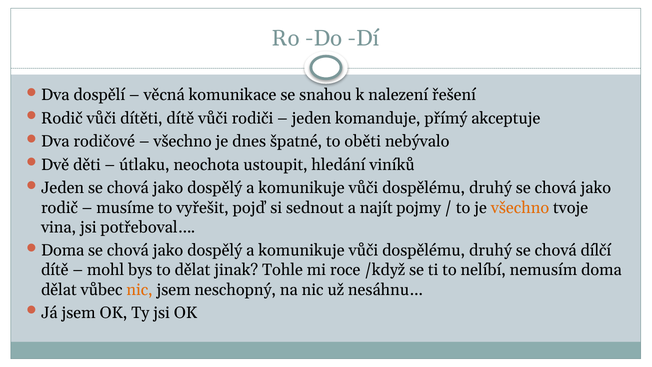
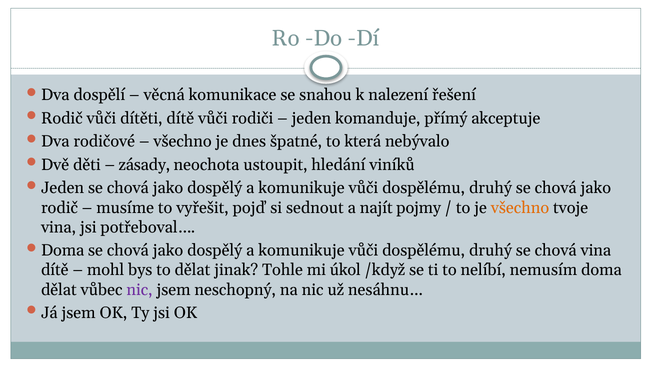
oběti: oběti -> která (363, 141)
útlaku: útlaku -> zásady (144, 165)
chová dílčí: dílčí -> vina (596, 250)
roce: roce -> úkol (345, 270)
nic colour: orange -> purple (139, 289)
